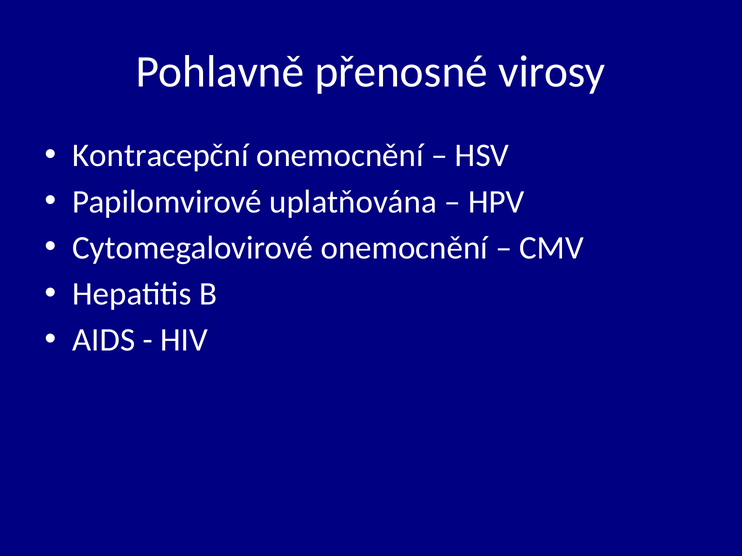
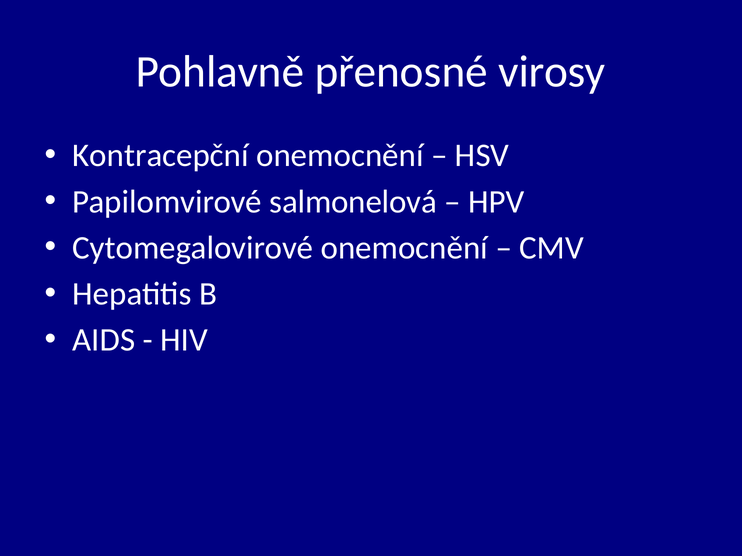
uplatňována: uplatňována -> salmonelová (353, 202)
